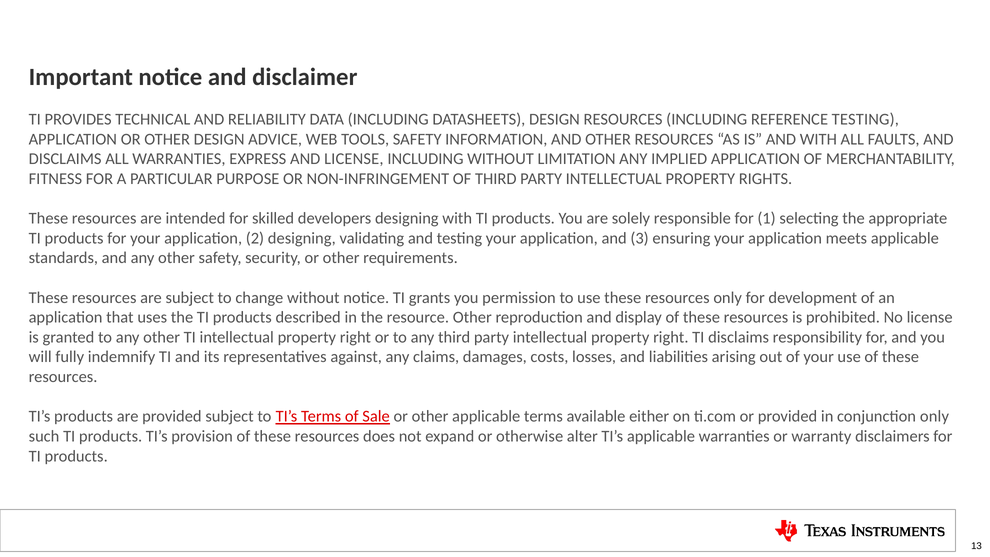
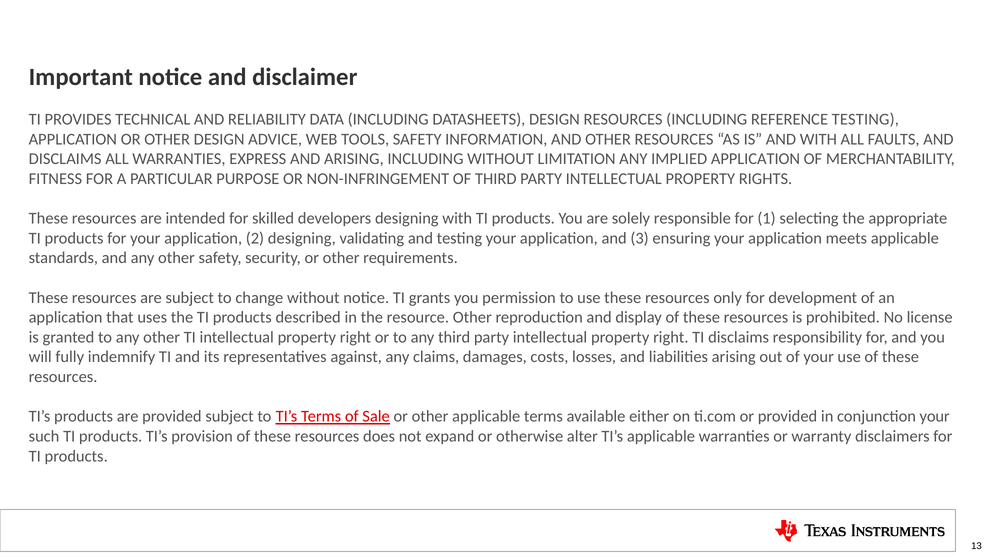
AND LICENSE: LICENSE -> ARISING (354, 159)
conjunction only: only -> your (935, 416)
